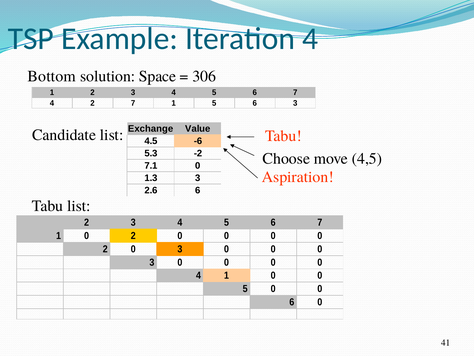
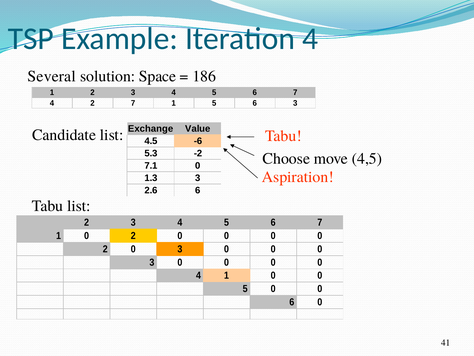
Bottom: Bottom -> Several (52, 76)
306: 306 -> 186 (204, 76)
